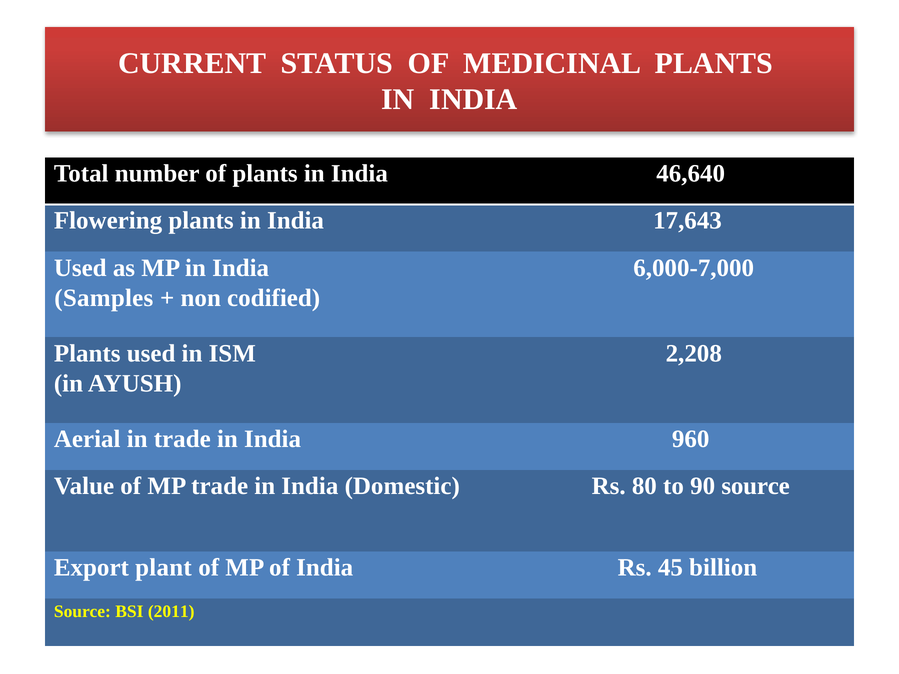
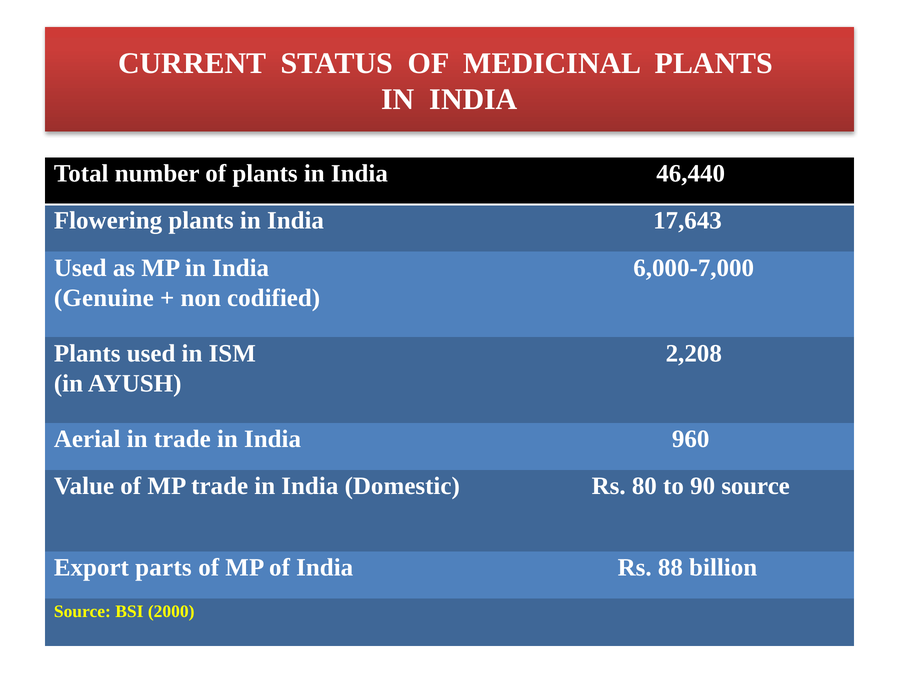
46,640: 46,640 -> 46,440 (691, 174)
Samples: Samples -> Genuine (104, 298)
plant: plant -> parts (163, 568)
45: 45 -> 88 (670, 568)
2011: 2011 -> 2000 (171, 612)
